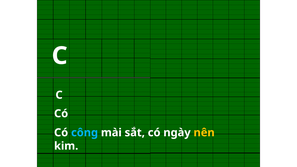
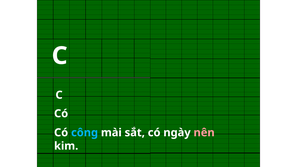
nên colour: yellow -> pink (204, 133)
